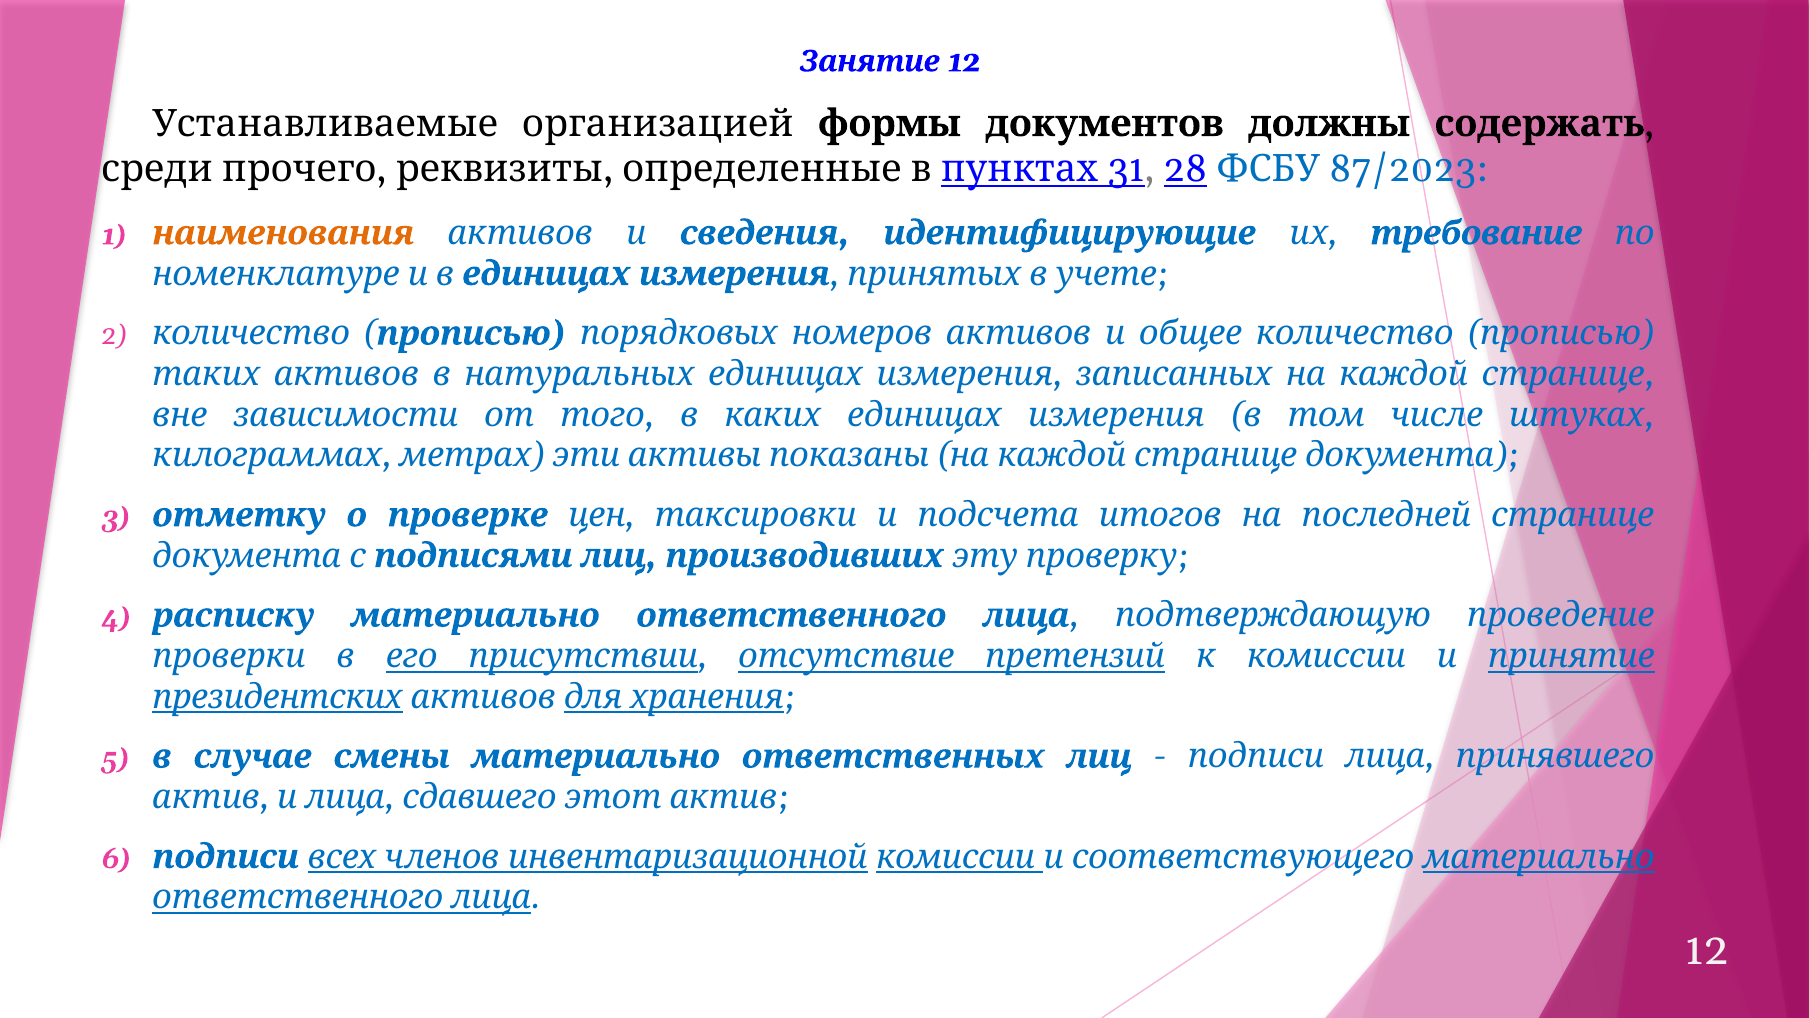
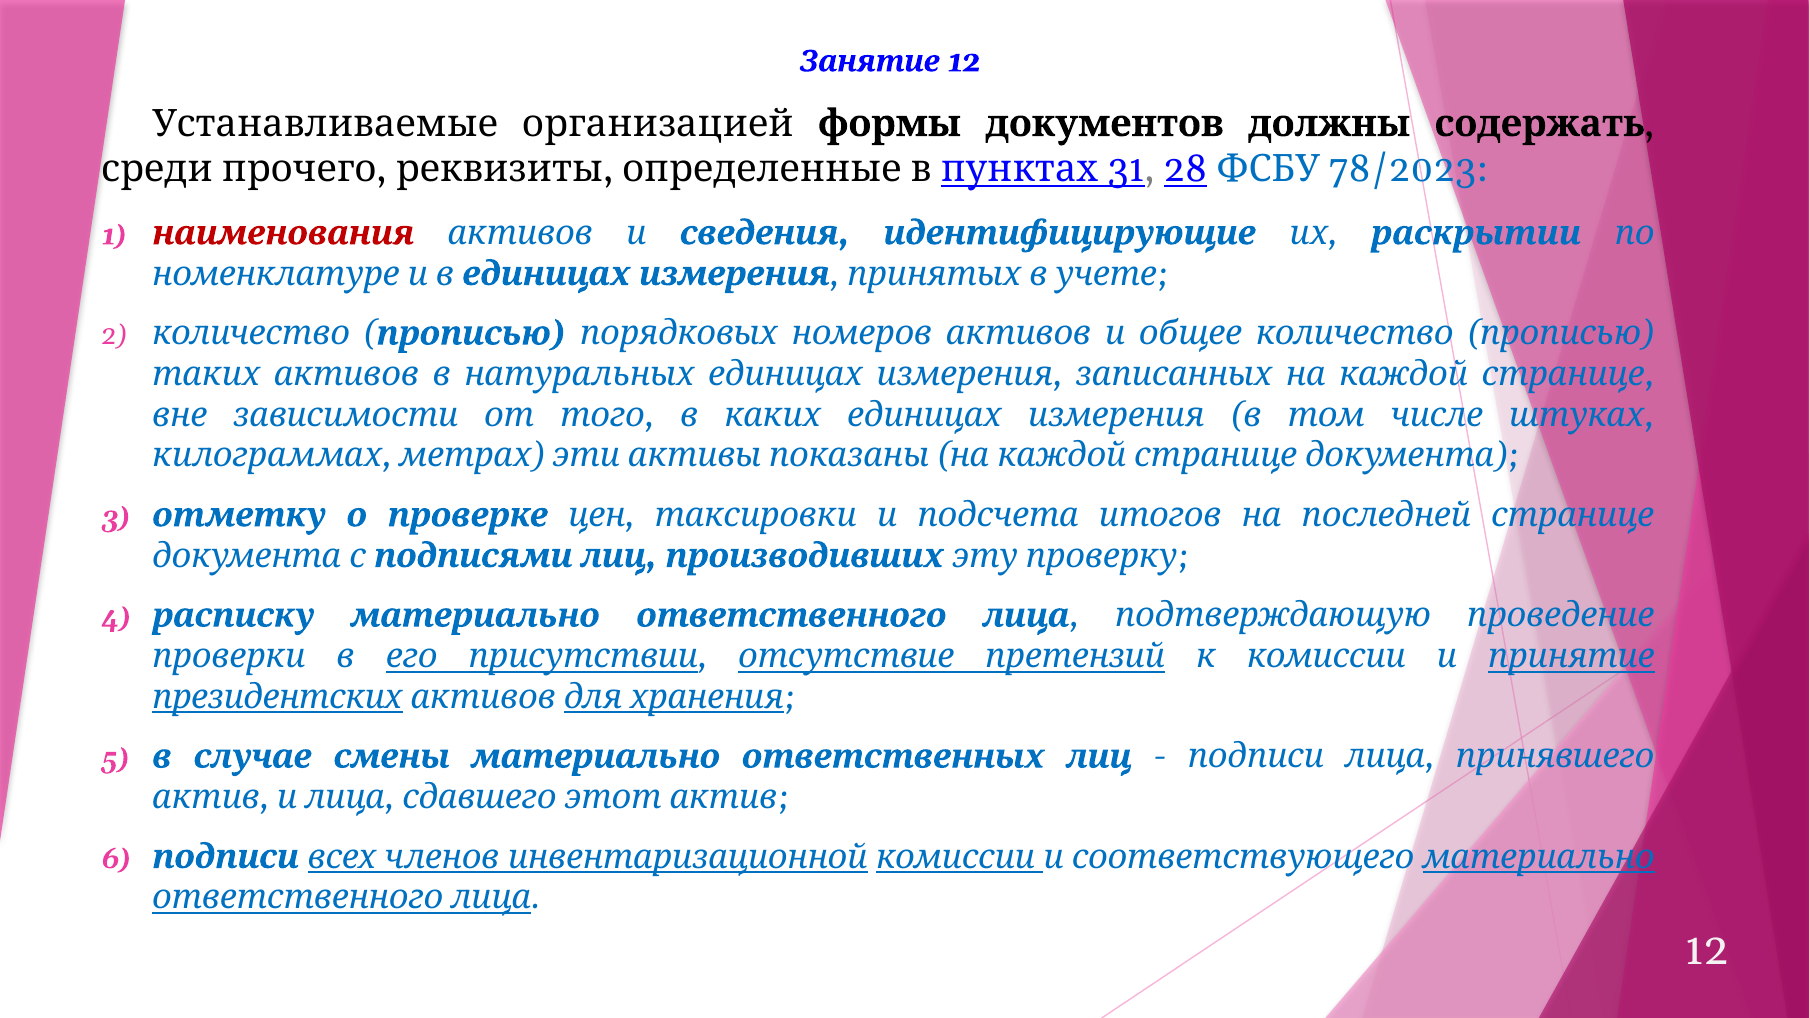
87/2023: 87/2023 -> 78/2023 (1409, 169)
требование: требование -> раскрытии (1476, 233)
наименования colour: orange -> red (283, 233)
